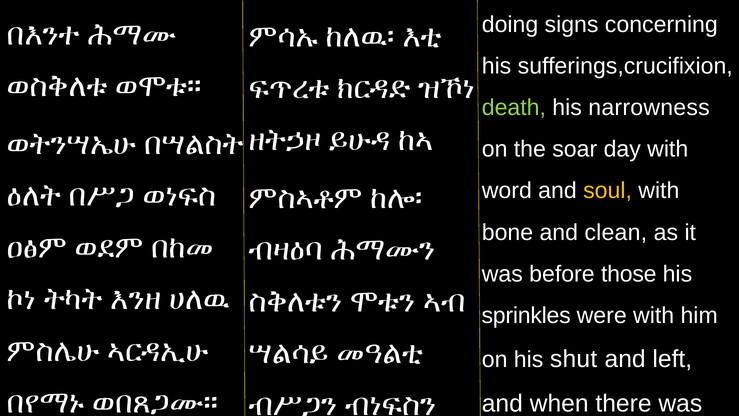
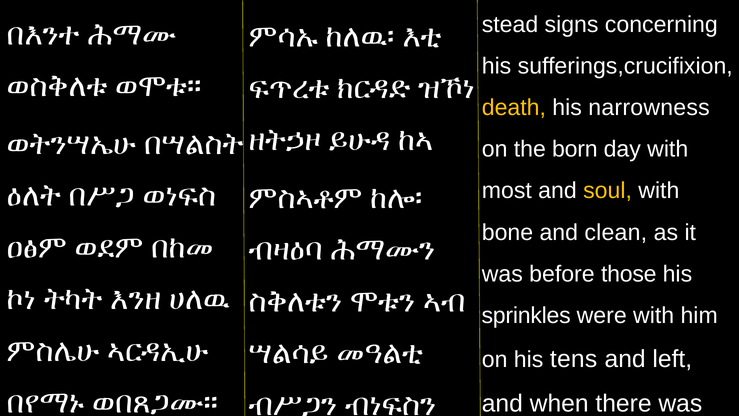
doing: doing -> stead (510, 24)
death colour: light green -> yellow (514, 108)
soar: soar -> born (575, 149)
word: word -> most (507, 191)
shut: shut -> tens (574, 359)
